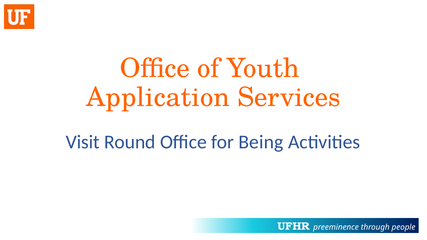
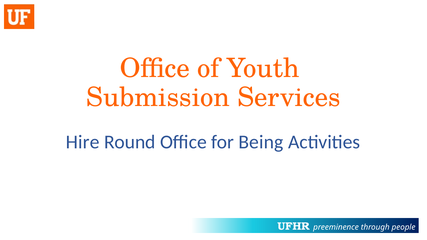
Application: Application -> Submission (158, 97)
Visit: Visit -> Hire (83, 142)
